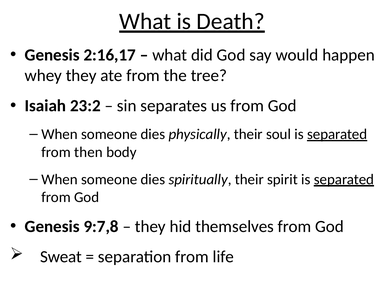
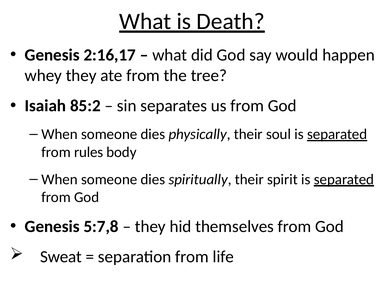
23:2: 23:2 -> 85:2 (85, 106)
then: then -> rules (89, 152)
9:7,8: 9:7,8 -> 5:7,8 (101, 226)
